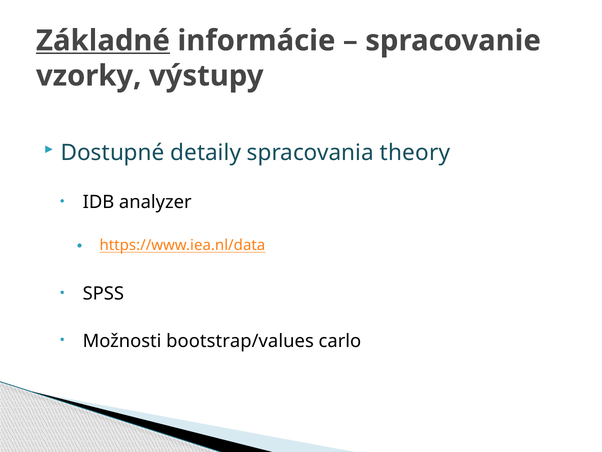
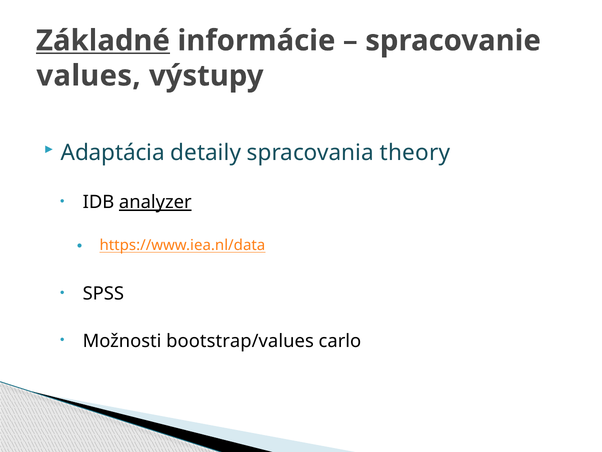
vzorky: vzorky -> values (89, 76)
Dostupné: Dostupné -> Adaptácia (113, 152)
analyzer underline: none -> present (155, 202)
